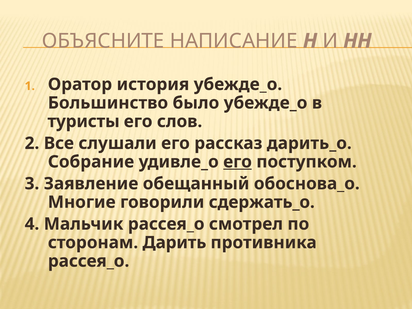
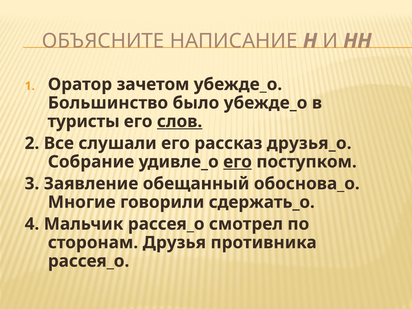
история: история -> зачетом (153, 84)
слов underline: none -> present (180, 121)
дарить_о: дарить_о -> друзья_о (309, 143)
Дарить: Дарить -> Друзья (174, 243)
